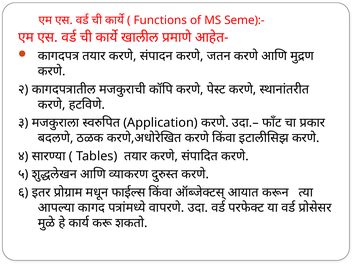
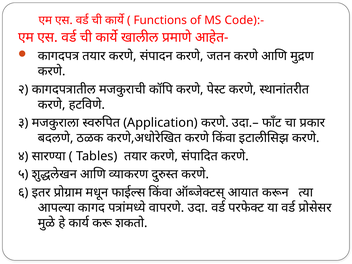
Seme):-: Seme):- -> Code):- (244, 20)
